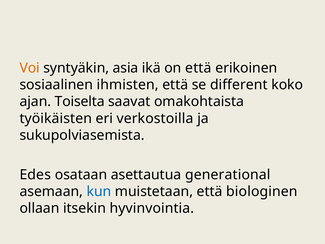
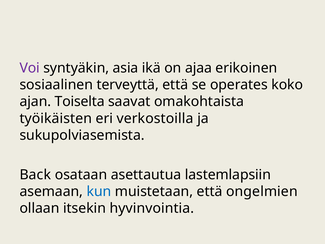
Voi colour: orange -> purple (30, 68)
on että: että -> ajaa (198, 68)
ihmisten: ihmisten -> terveyttä (128, 85)
different: different -> operates (239, 85)
Edes: Edes -> Back (35, 174)
generational: generational -> lastemlapsiin (228, 174)
biologinen: biologinen -> ongelmien (262, 191)
